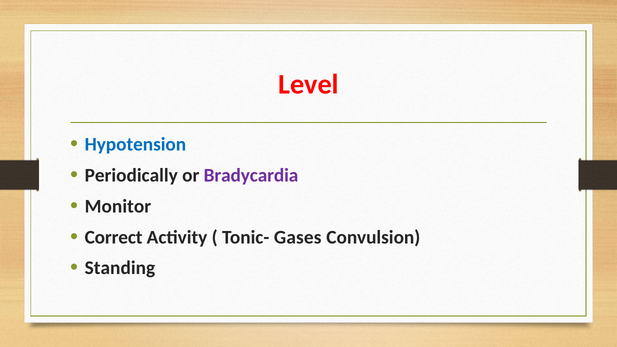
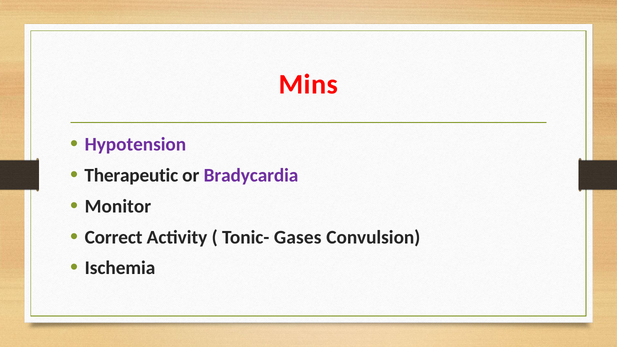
Level: Level -> Mins (308, 85)
Hypotension colour: blue -> purple (135, 145)
Periodically: Periodically -> Therapeutic (131, 175)
Standing: Standing -> Ischemia (120, 268)
